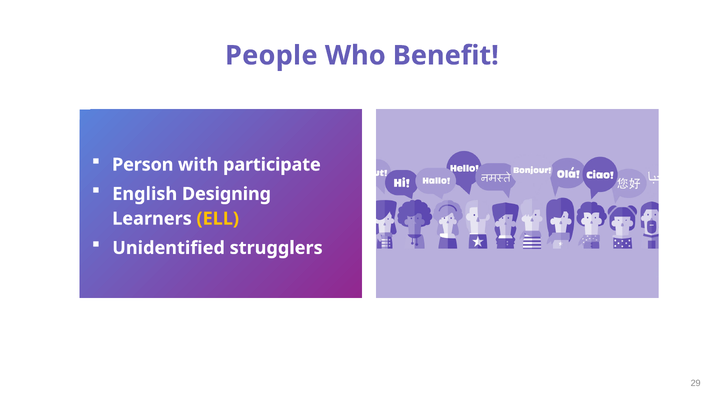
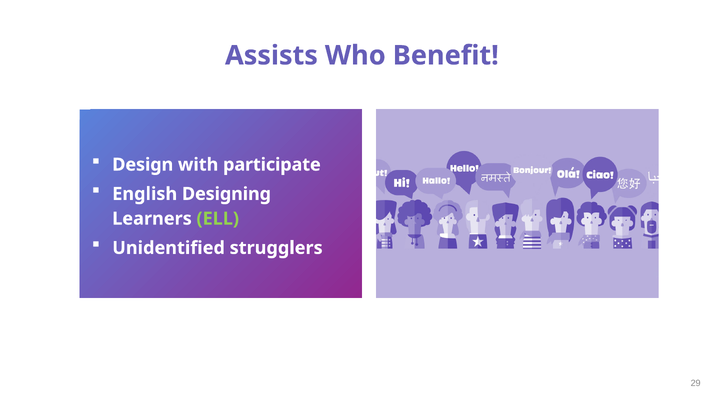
People: People -> Assists (271, 56)
Person: Person -> Design (143, 165)
ELL colour: yellow -> light green (218, 219)
